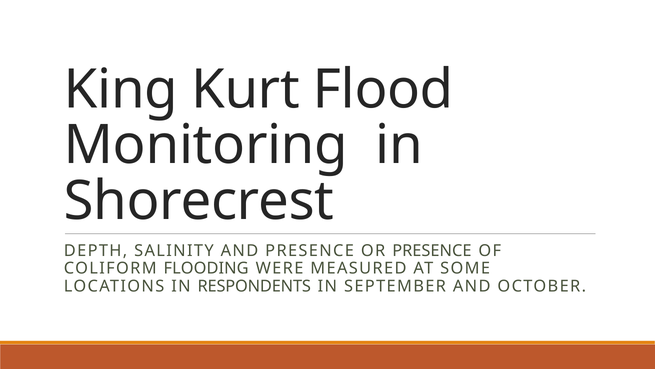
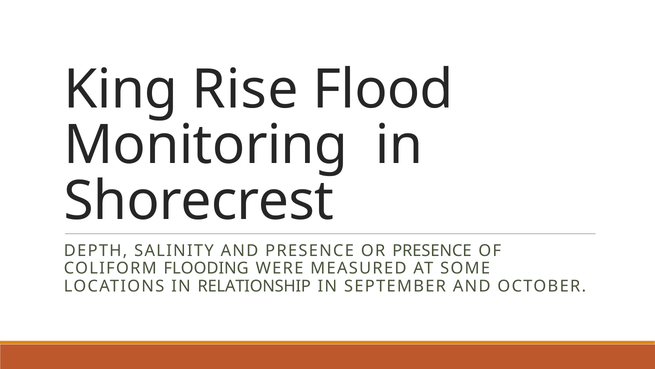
Kurt: Kurt -> Rise (245, 89)
RESPONDENTS: RESPONDENTS -> RELATIONSHIP (254, 286)
